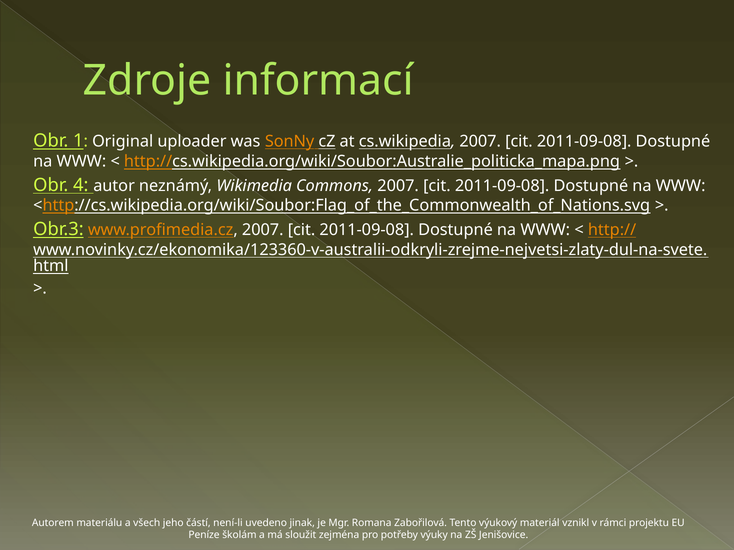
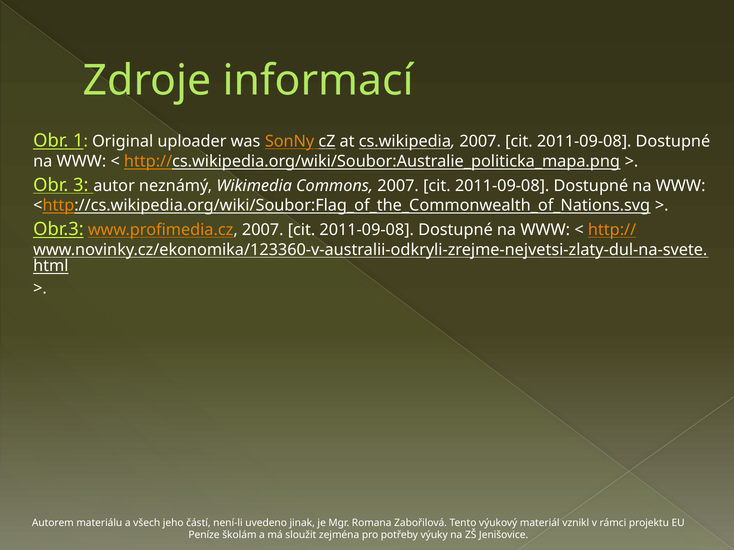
4: 4 -> 3 (81, 185)
